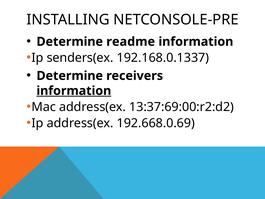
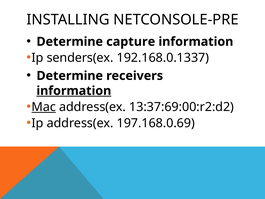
readme: readme -> capture (131, 42)
Mac underline: none -> present (44, 107)
192.668.0.69: 192.668.0.69 -> 197.168.0.69 (156, 123)
